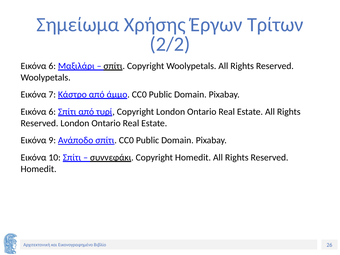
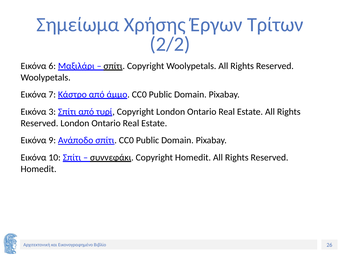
6: 6 -> 3 (52, 112)
